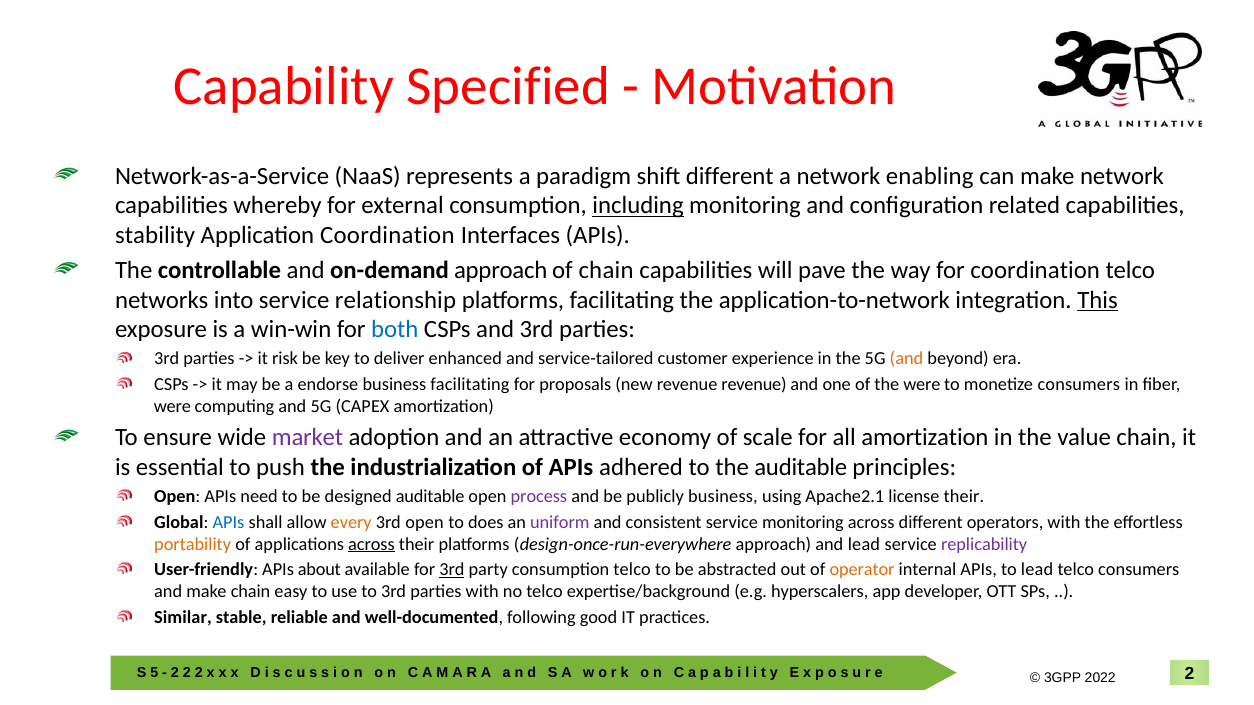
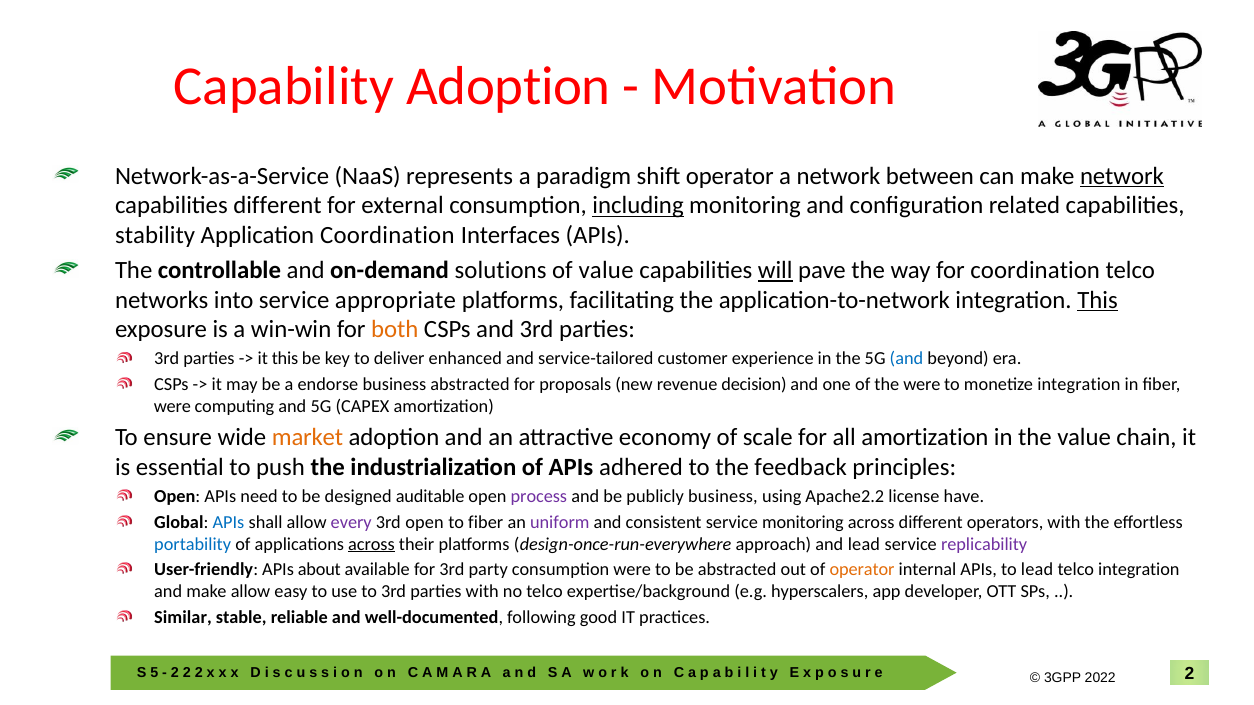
Capability Specified: Specified -> Adoption (508, 86)
shift different: different -> operator (730, 176)
enabling: enabling -> between (930, 176)
network underline: none -> present (1122, 176)
capabilities whereby: whereby -> different (277, 206)
on-demand approach: approach -> solutions (501, 270)
of chain: chain -> value (606, 270)
will underline: none -> present (775, 270)
relationship: relationship -> appropriate (395, 300)
both colour: blue -> orange (395, 330)
it risk: risk -> this (285, 359)
and colour: orange -> blue (907, 359)
business facilitating: facilitating -> abstracted (470, 385)
revenue revenue: revenue -> decision (754, 385)
monetize consumers: consumers -> integration (1079, 385)
market colour: purple -> orange (308, 438)
the auditable: auditable -> feedback (801, 468)
Apache2.1: Apache2.1 -> Apache2.2 (845, 497)
license their: their -> have (964, 497)
every colour: orange -> purple (351, 522)
to does: does -> fiber (486, 522)
portability colour: orange -> blue (193, 544)
3rd underline: present -> none (452, 570)
consumption telco: telco -> were (632, 570)
telco consumers: consumers -> integration (1139, 570)
make chain: chain -> allow (251, 592)
